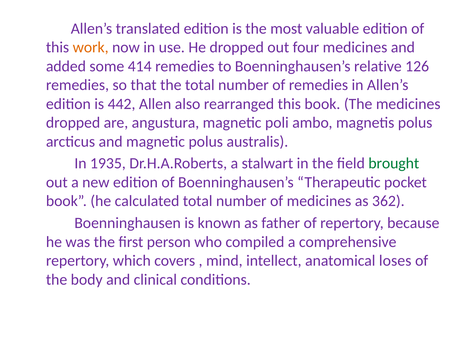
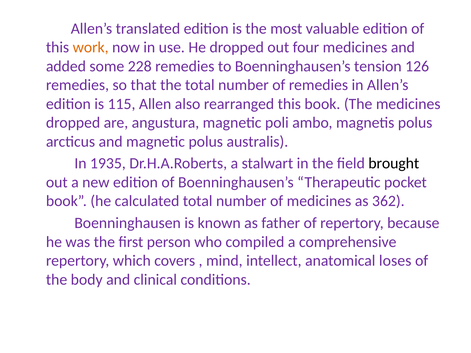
414: 414 -> 228 (140, 66)
relative: relative -> tension (378, 66)
442: 442 -> 115 (122, 104)
brought colour: green -> black (394, 164)
